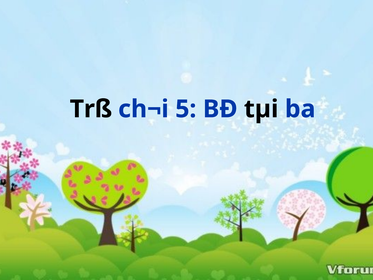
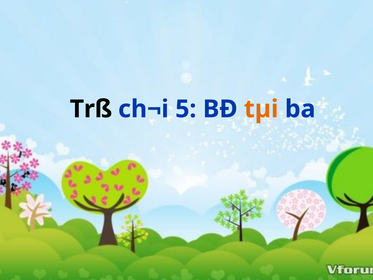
tµi colour: black -> orange (261, 109)
